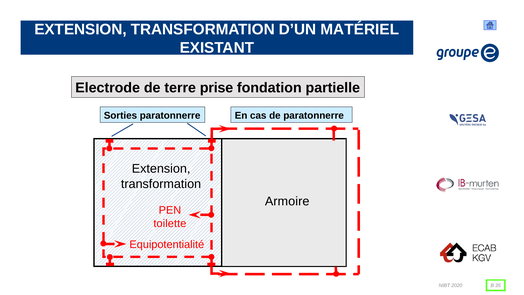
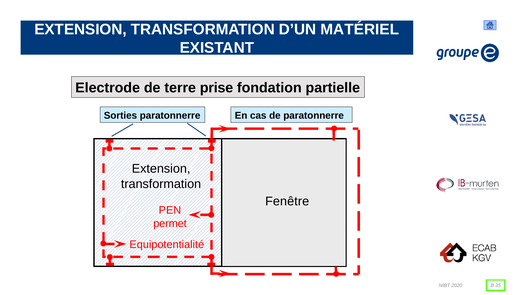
Armoire: Armoire -> Fenêtre (287, 201)
toilette: toilette -> permet (170, 223)
